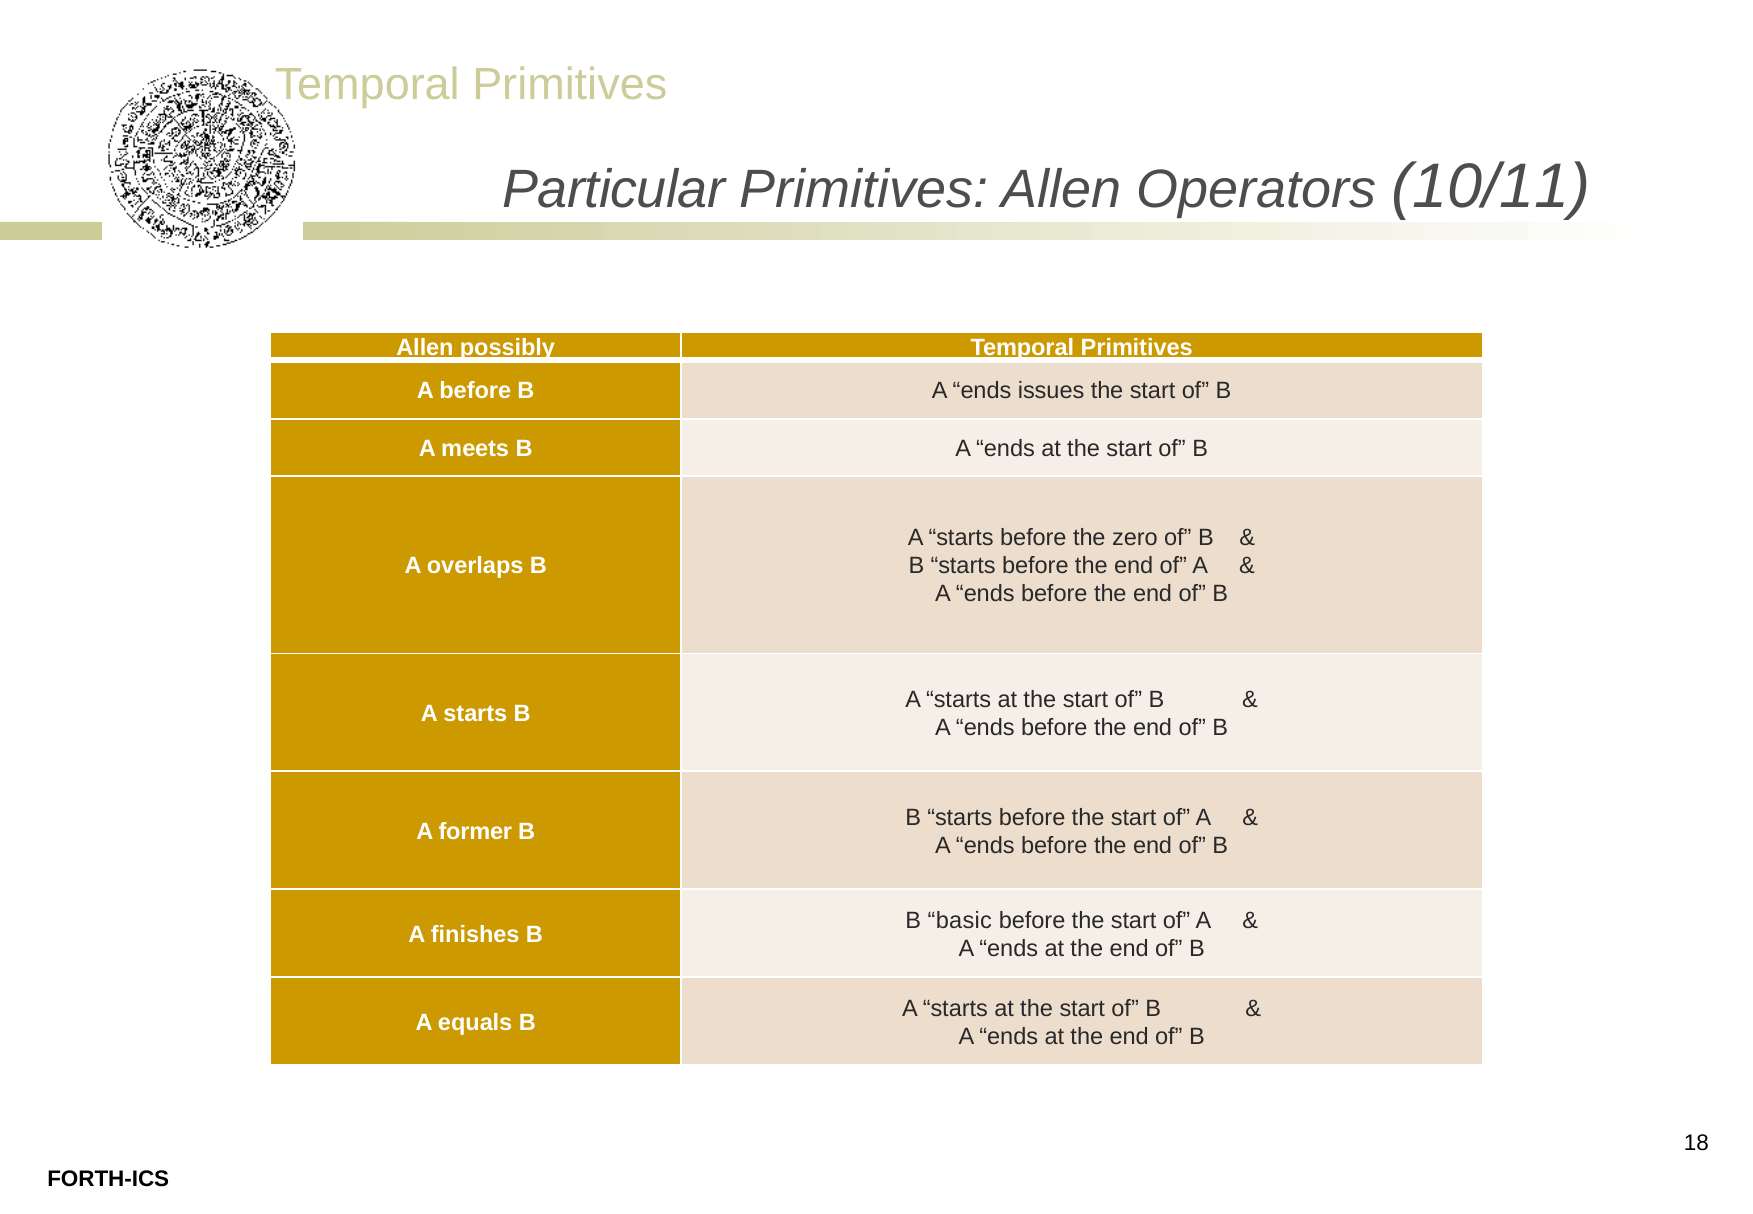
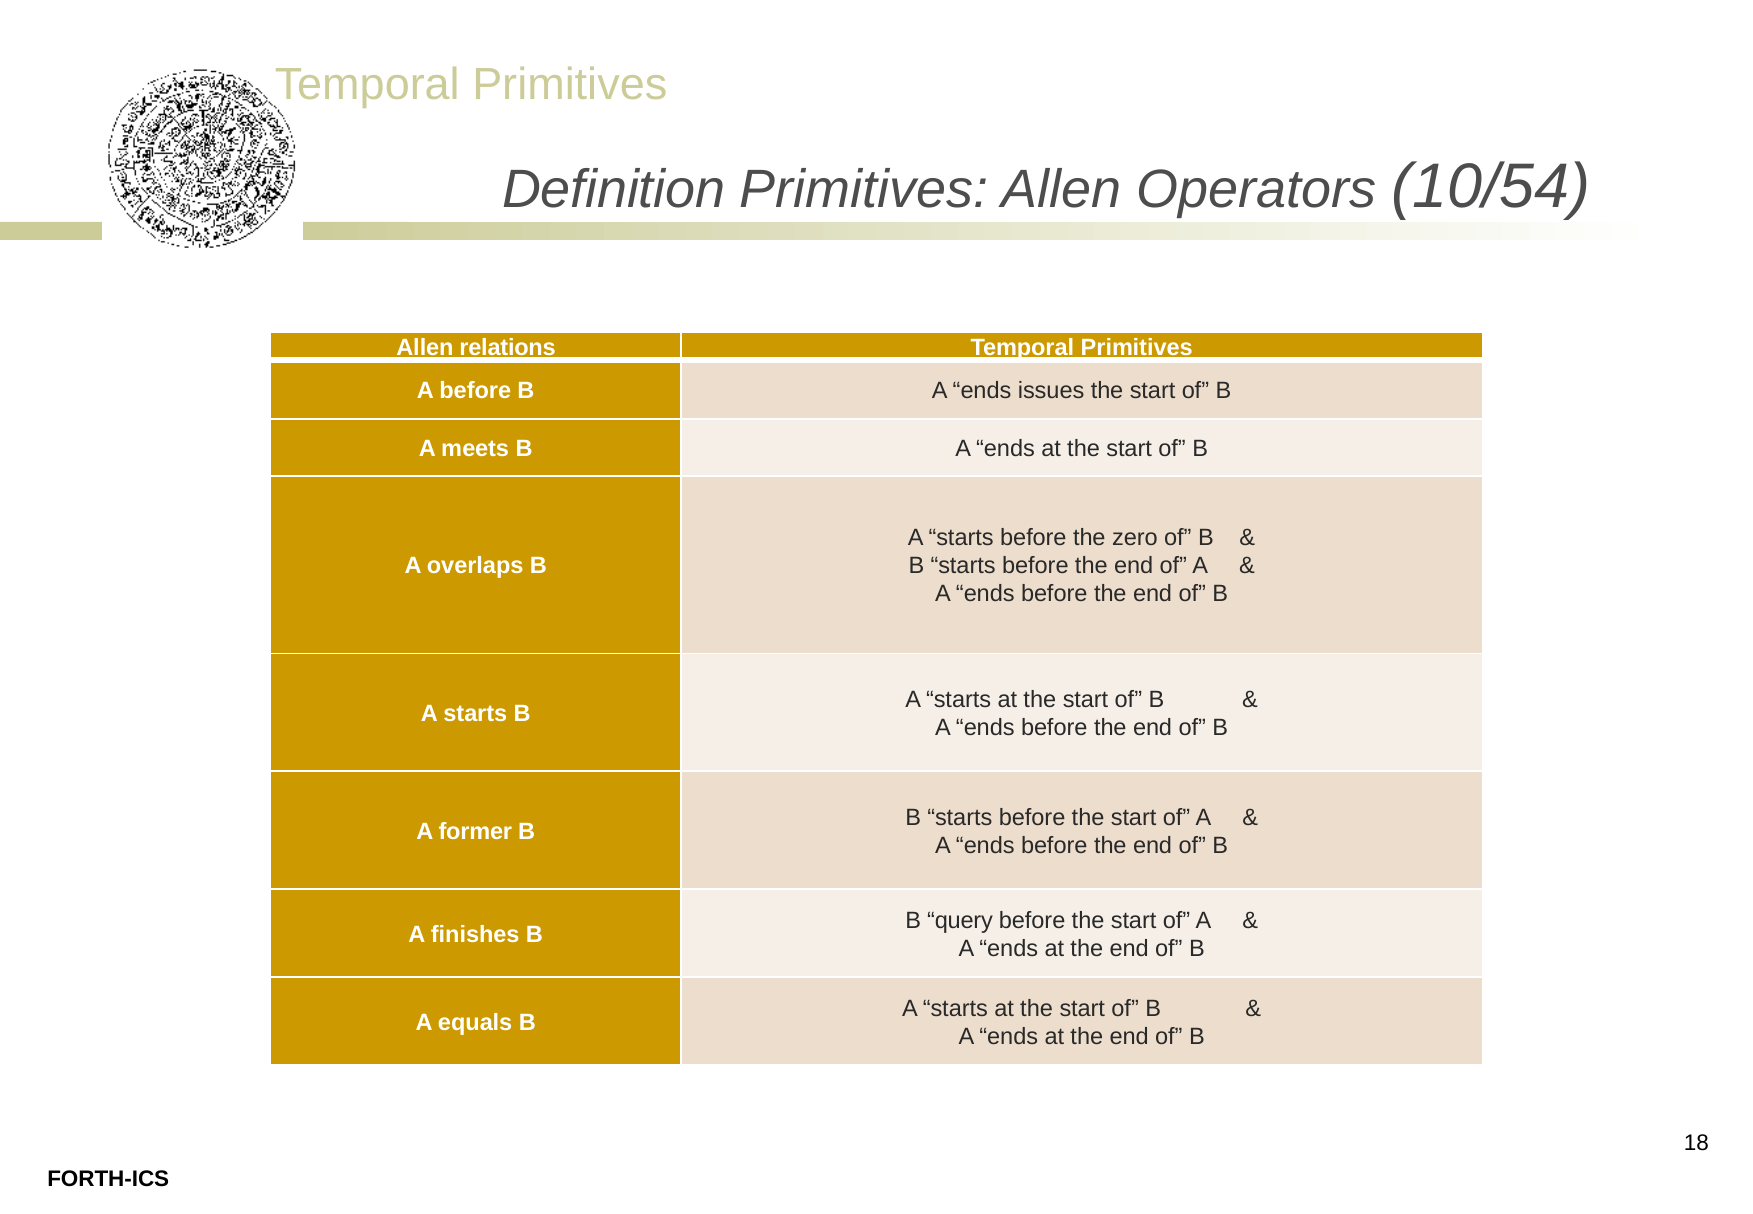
Particular: Particular -> Definition (614, 190)
10/11: 10/11 -> 10/54 (1491, 187)
possibly: possibly -> relations (508, 347)
basic: basic -> query (960, 920)
